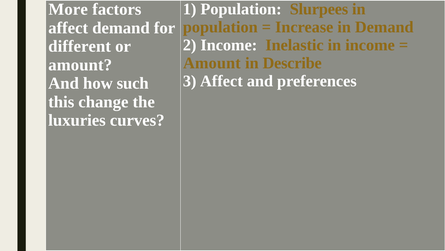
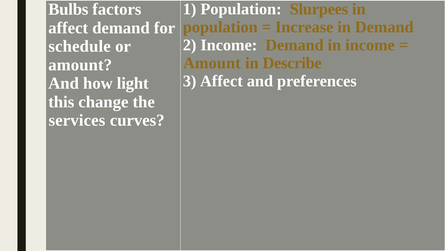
More: More -> Bulbs (68, 9)
Income Inelastic: Inelastic -> Demand (295, 45)
different: different -> schedule (80, 46)
such: such -> light (133, 83)
luxuries: luxuries -> services (77, 120)
